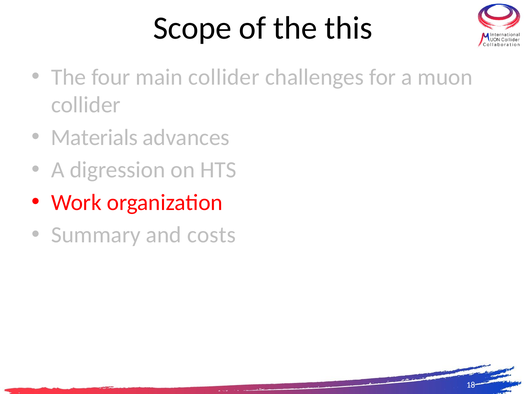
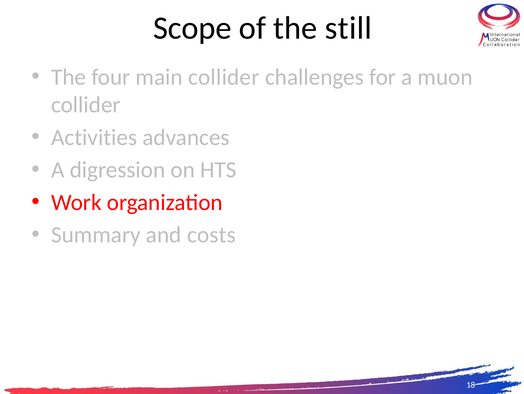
this: this -> still (348, 28)
Materials: Materials -> Activities (94, 137)
